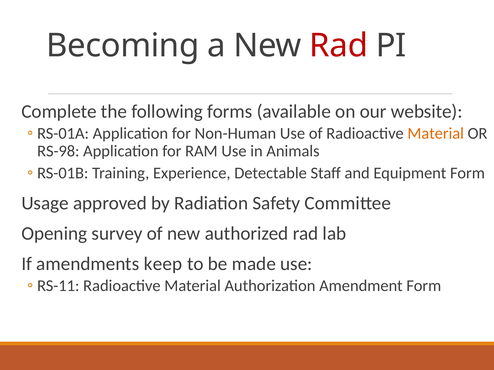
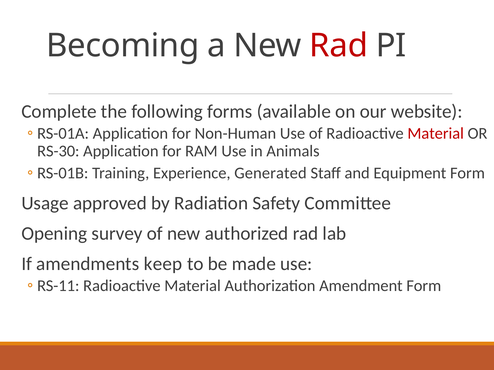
Material colour: orange -> red (436, 134)
RS-98: RS-98 -> RS-30 (58, 151)
Detectable: Detectable -> Generated (270, 173)
